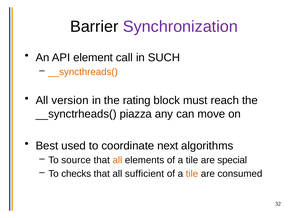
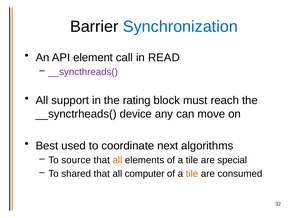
Synchronization colour: purple -> blue (180, 27)
SUCH: SUCH -> READ (164, 58)
__syncthreads( colour: orange -> purple (83, 72)
version: version -> support (70, 101)
piazza: piazza -> device (136, 114)
checks: checks -> shared (76, 174)
sufficient: sufficient -> computer (145, 174)
